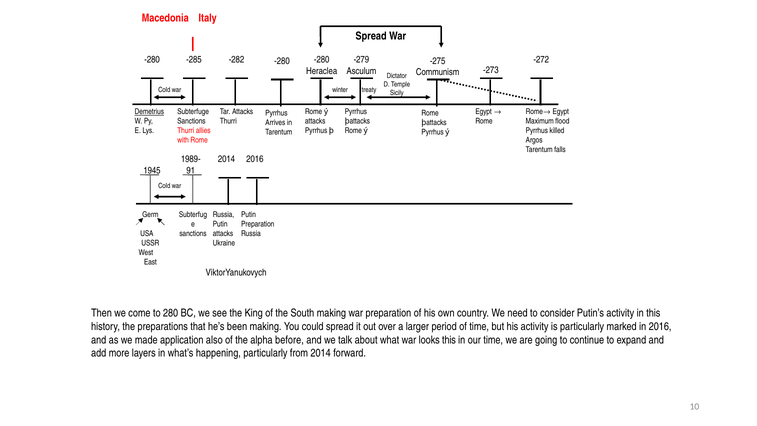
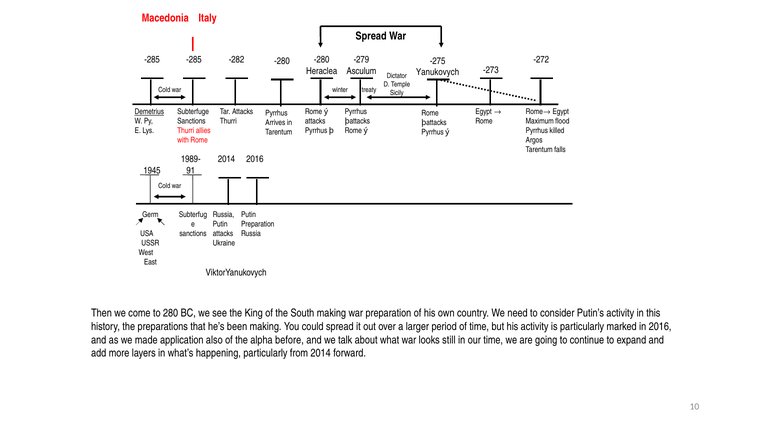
-280: -280 -> -285 (152, 60)
Communism: Communism -> Yanukovych (438, 72)
looks this: this -> still (449, 340)
